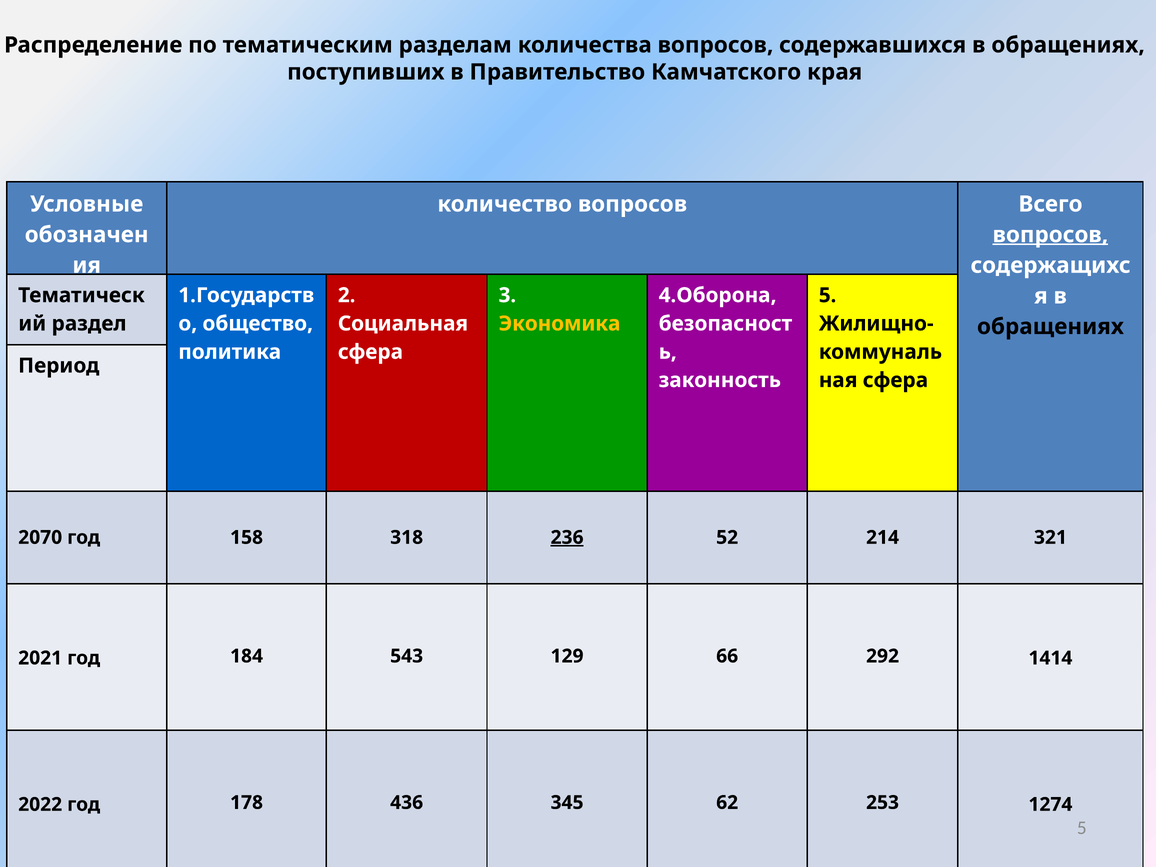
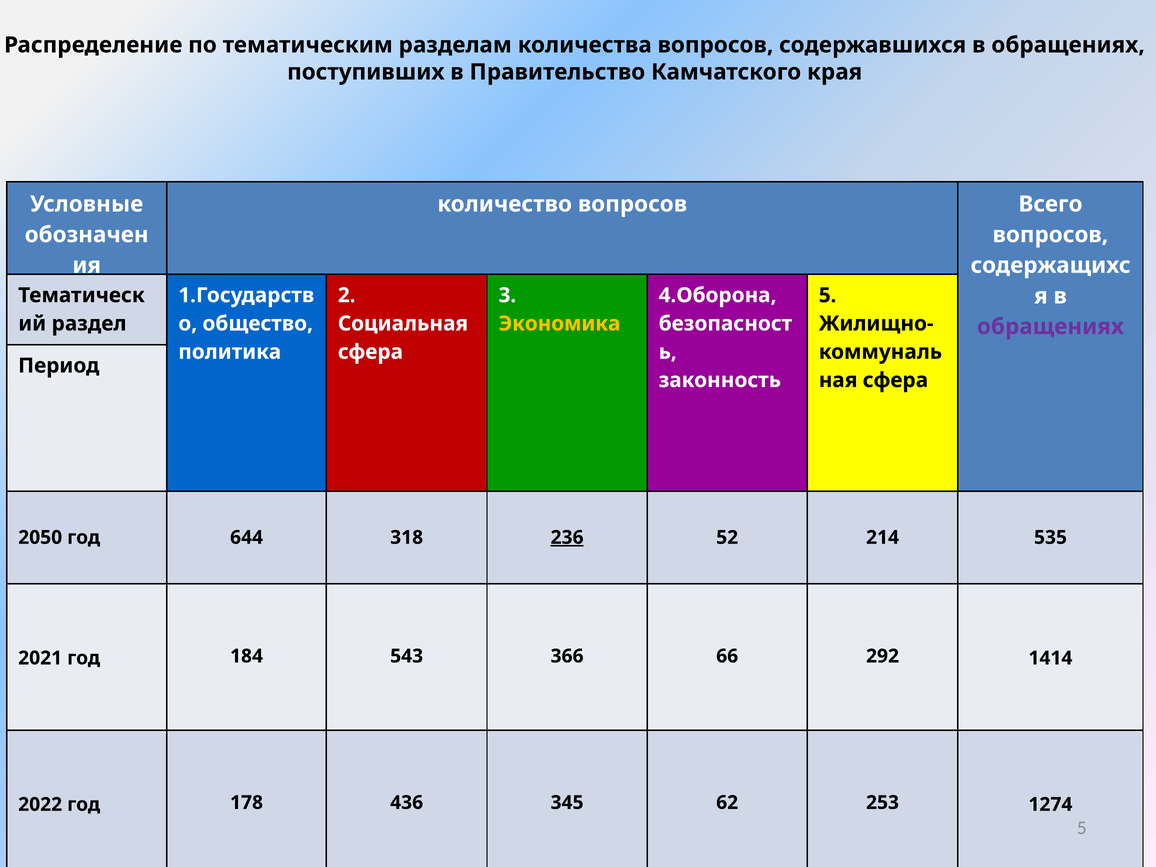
вопросов underline: present -> none (1050, 235)
обращениях colour: black -> purple (1050, 327)
2070: 2070 -> 2050 (40, 537)
158: 158 -> 644 (247, 537)
321: 321 -> 535 (1050, 537)
129: 129 -> 366 (567, 656)
